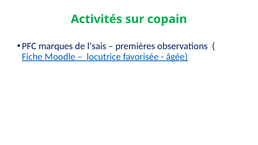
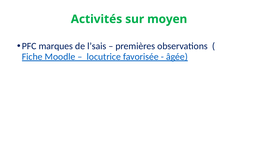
copain: copain -> moyen (167, 19)
